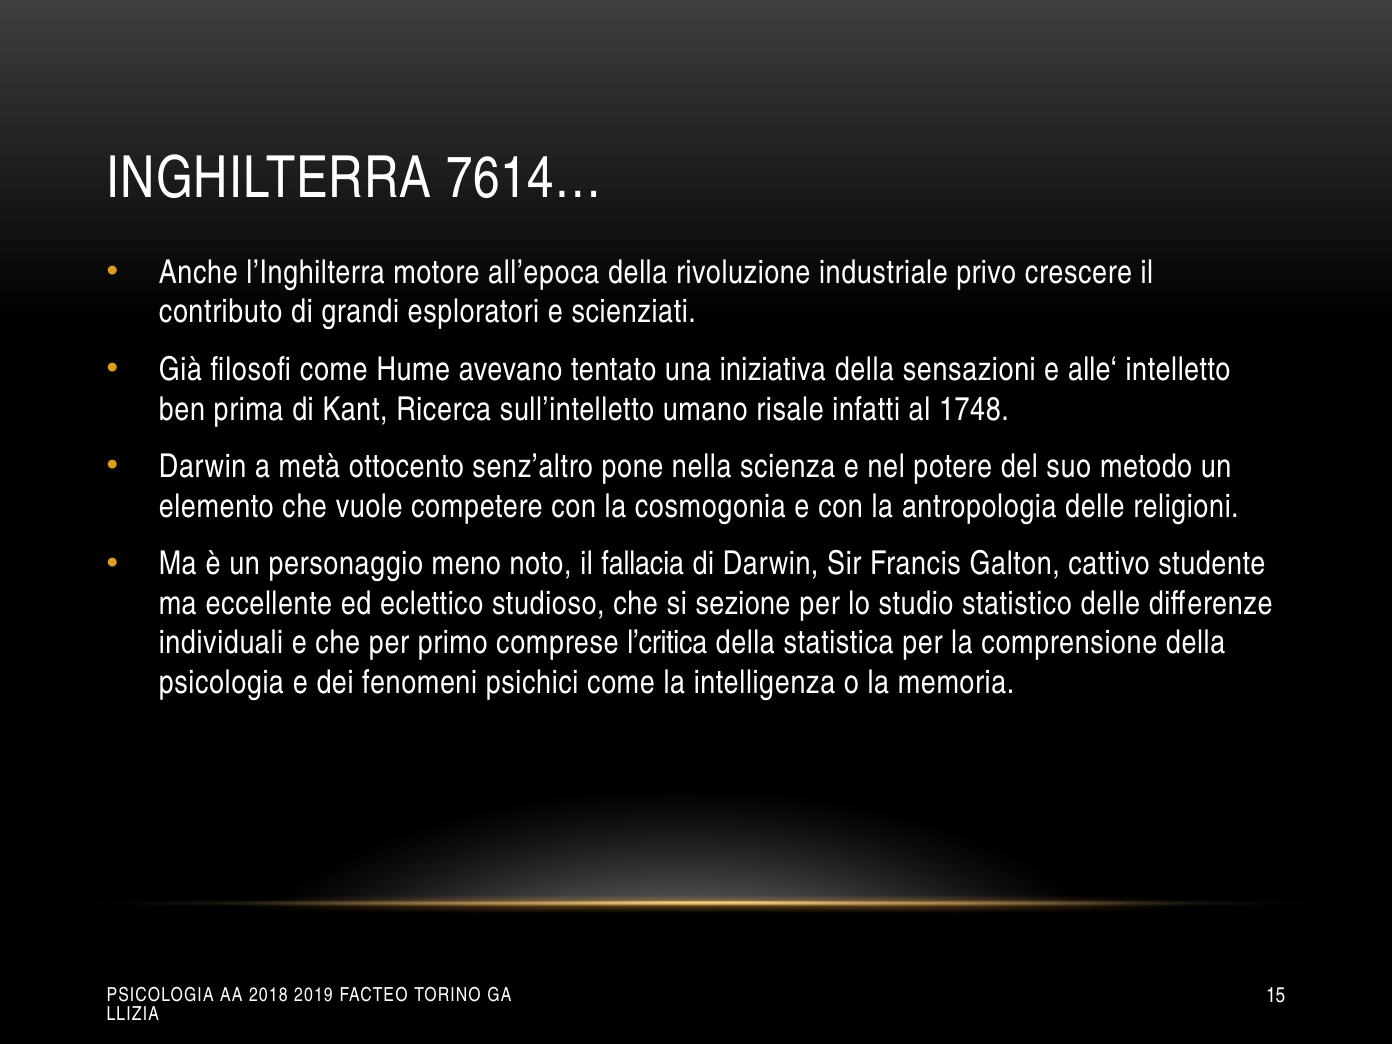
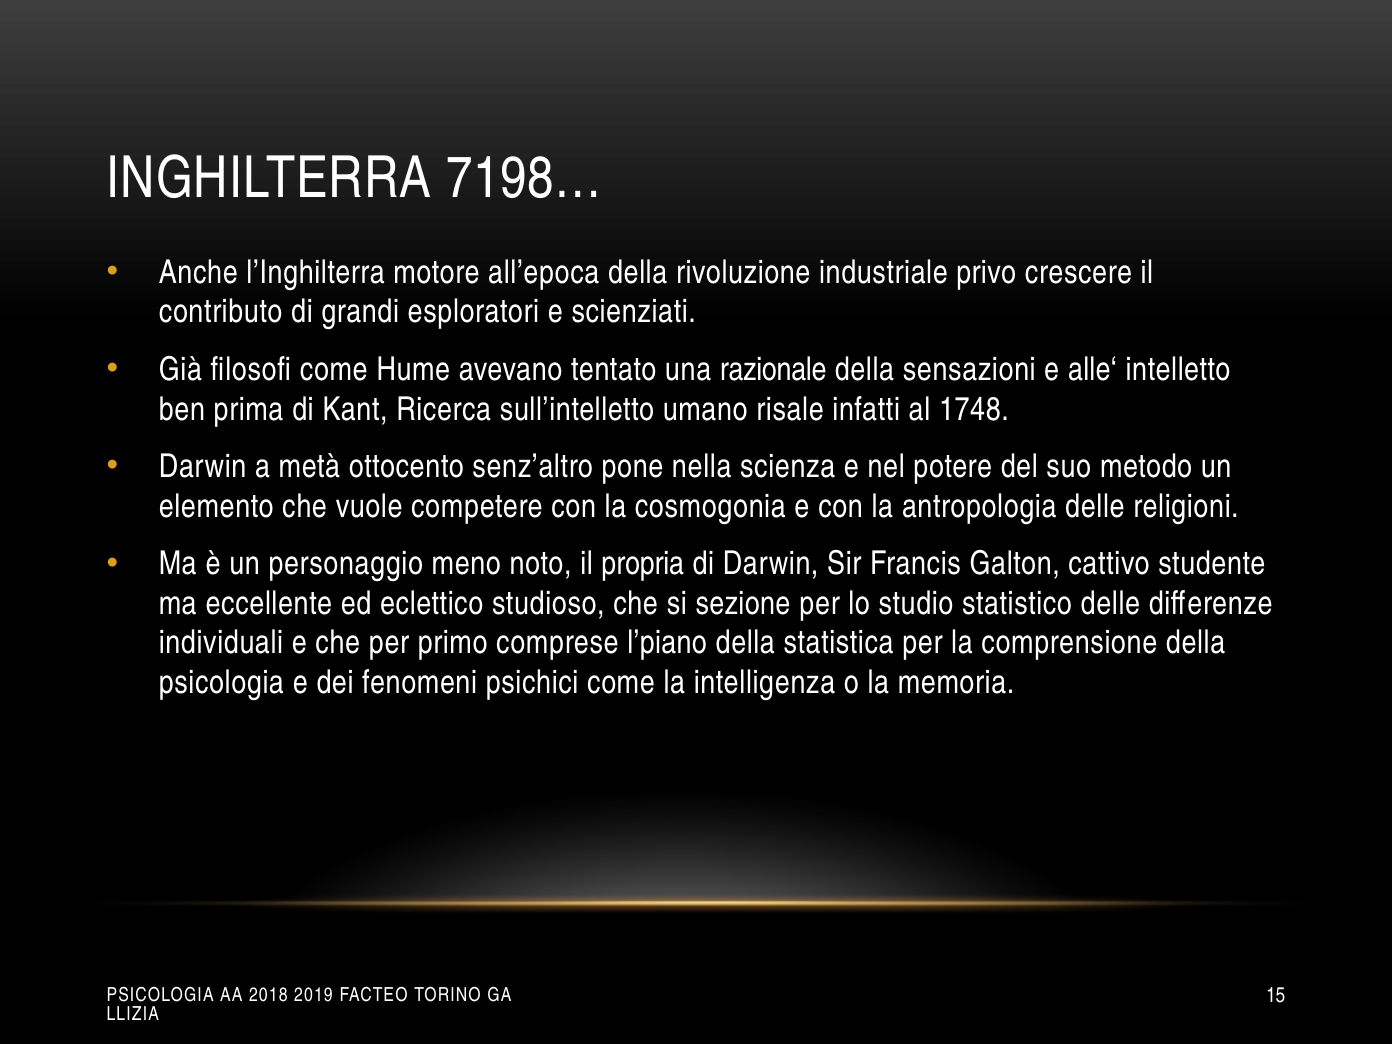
7614…: 7614… -> 7198… (524, 178)
iniziativa: iniziativa -> razionale (773, 370)
fallacia: fallacia -> propria (643, 564)
l’critica: l’critica -> l’piano (667, 643)
